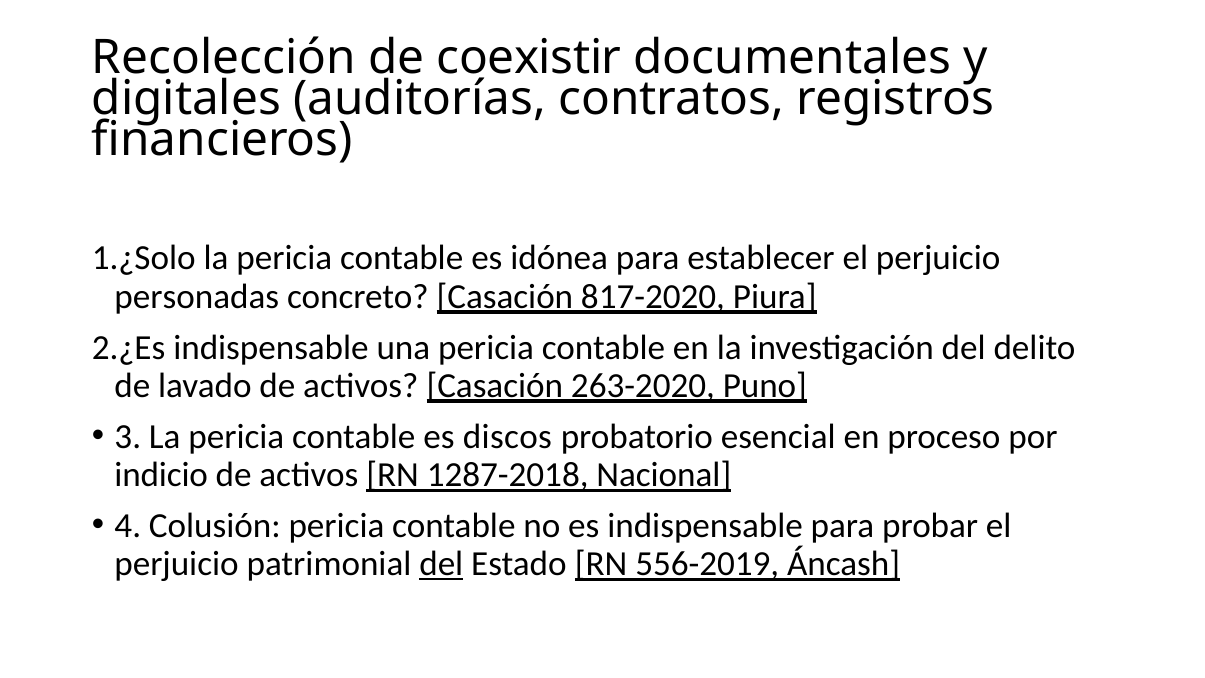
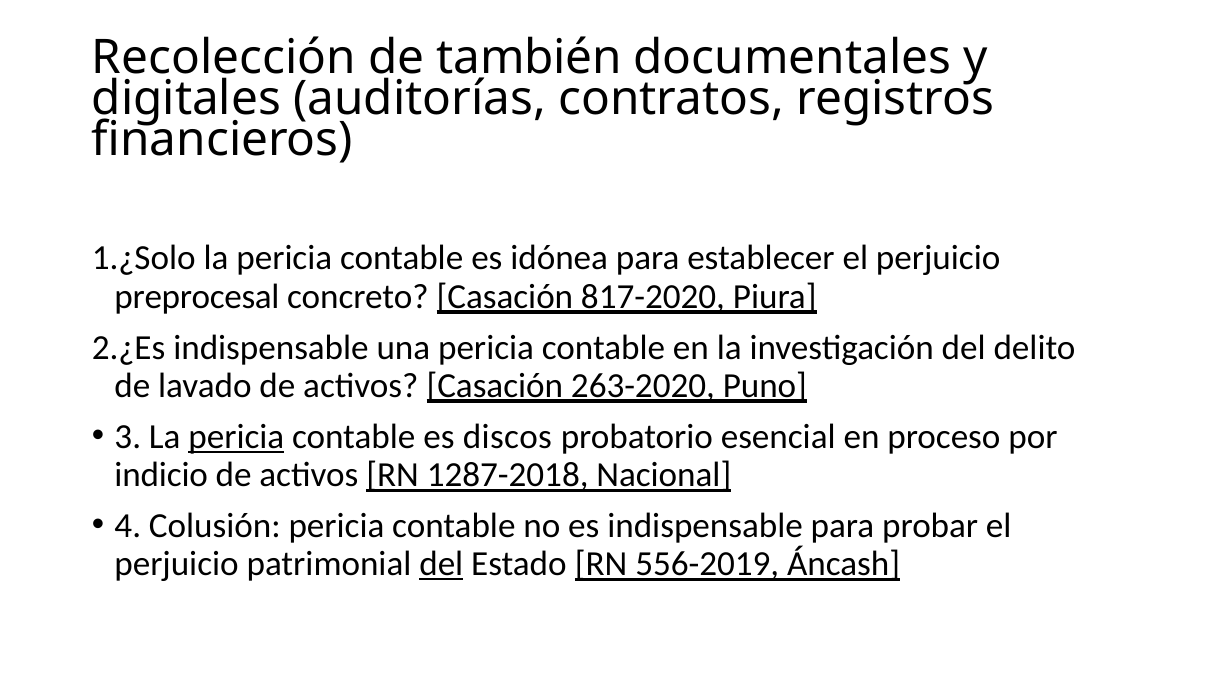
coexistir: coexistir -> también (529, 58)
personadas: personadas -> preprocesal (197, 297)
pericia underline: none -> present (236, 436)
